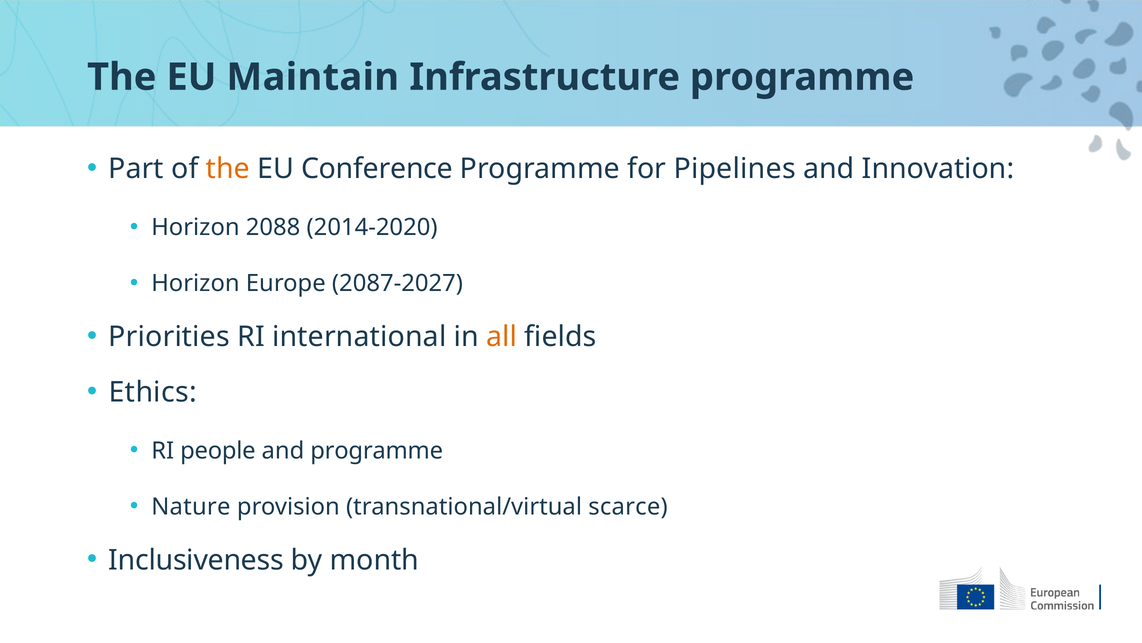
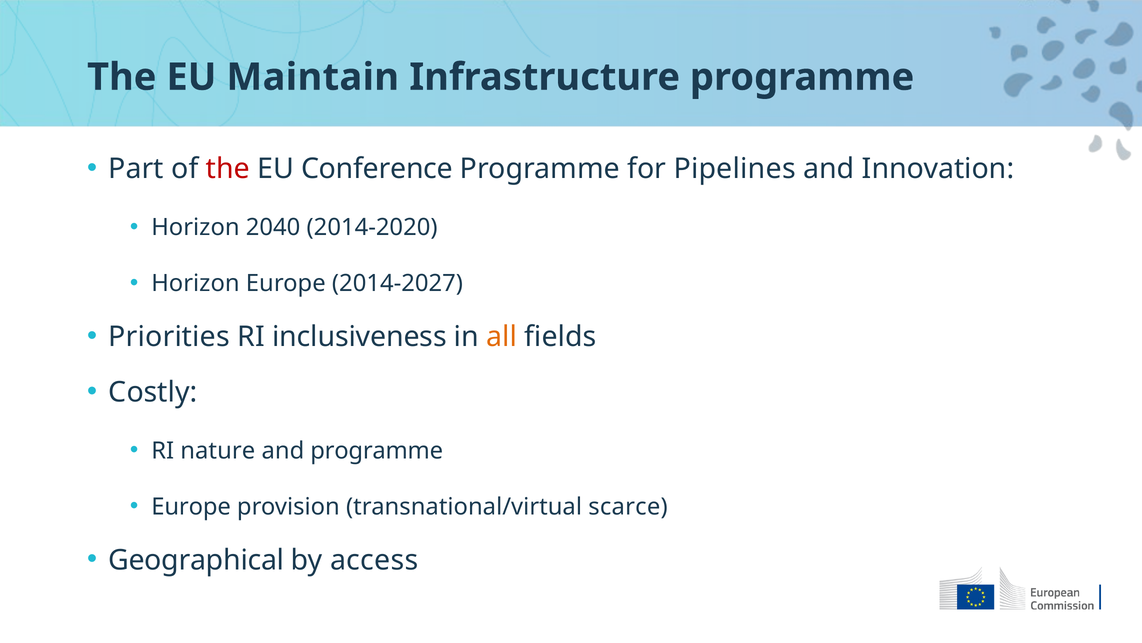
the colour: orange -> red (228, 169)
2088: 2088 -> 2040 (273, 227)
2087-2027: 2087-2027 -> 2014-2027 (397, 283)
international: international -> inclusiveness (359, 336)
Ethics: Ethics -> Costly (153, 392)
people: people -> nature (218, 450)
Nature: Nature -> Europe (191, 506)
Inclusiveness: Inclusiveness -> Geographical (196, 560)
month: month -> access (374, 560)
